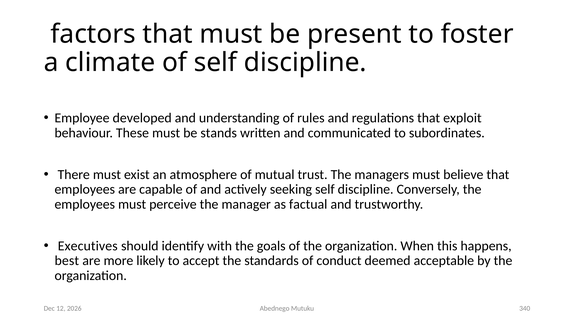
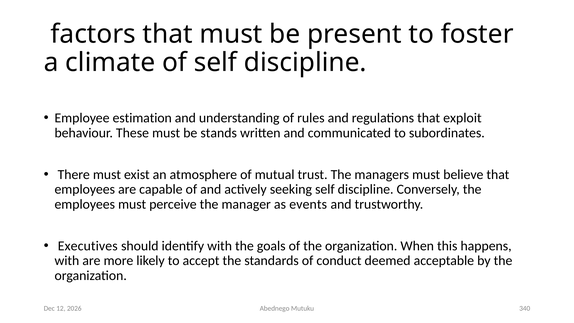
developed: developed -> estimation (142, 118)
factual: factual -> events (308, 204)
best: best -> with (67, 261)
